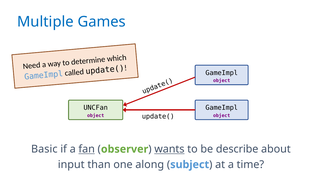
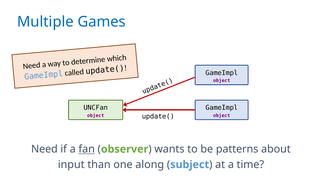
Basic: Basic -> Need (44, 149)
wants underline: present -> none (169, 149)
describe: describe -> patterns (237, 149)
